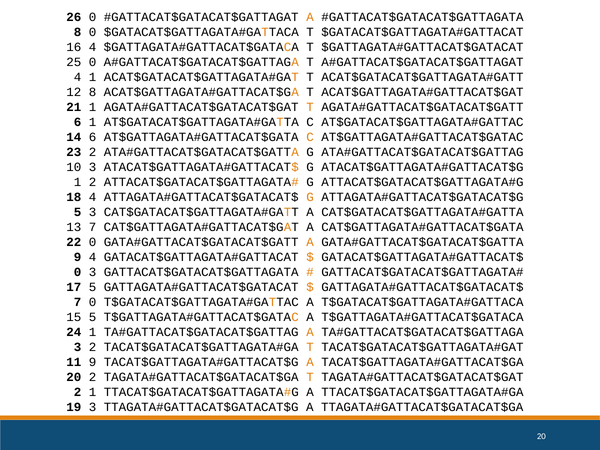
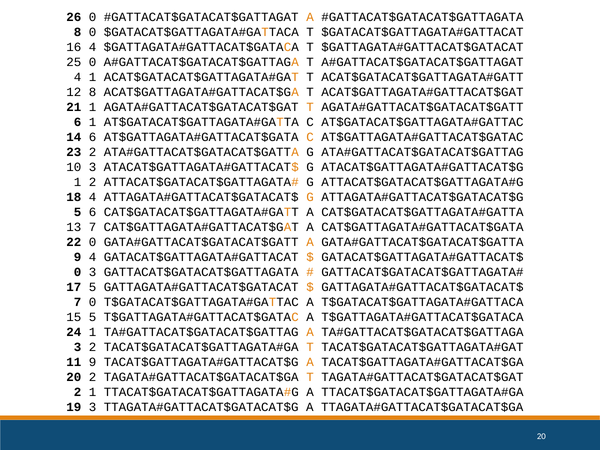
5 3: 3 -> 6 (93, 212)
